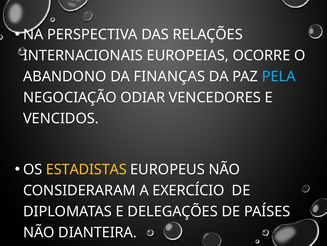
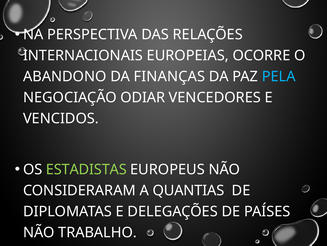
ESTADISTAS colour: yellow -> light green (86, 169)
EXERCÍCIO: EXERCÍCIO -> QUANTIAS (188, 190)
DIANTEIRA: DIANTEIRA -> TRABALHO (97, 232)
